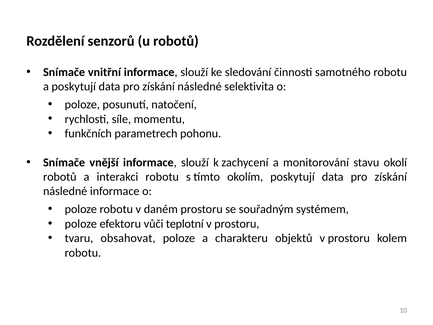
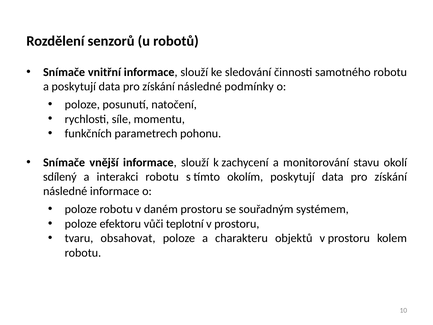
selektivita: selektivita -> podmínky (249, 86)
robotů: robotů -> sdílený (60, 177)
